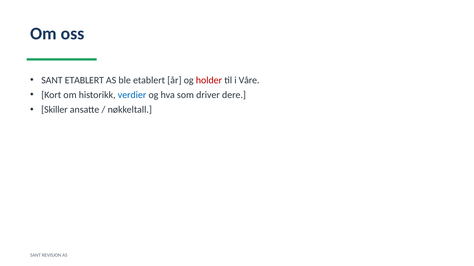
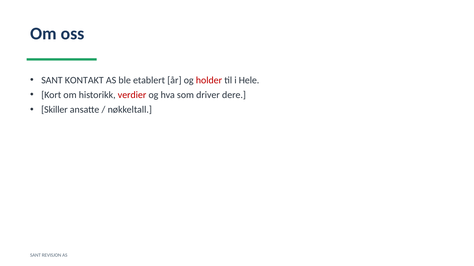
SANT ETABLERT: ETABLERT -> KONTAKT (84, 80)
Våre: Våre -> Hele (249, 80)
verdier colour: blue -> red (132, 95)
